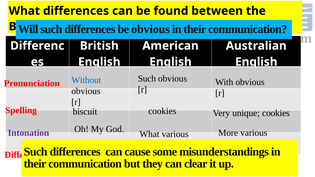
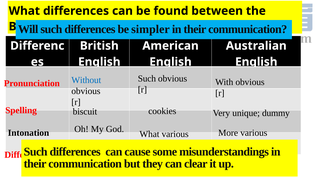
be obvious: obvious -> simpler (150, 29)
unique cookies: cookies -> dummy (276, 113)
Intonation colour: purple -> black (28, 133)
